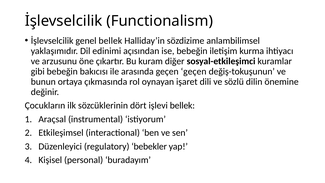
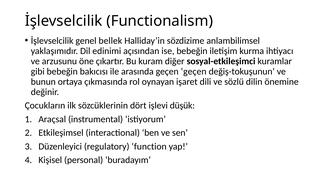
işlevi bellek: bellek -> düşük (182, 105)
bebekler: bebekler -> function (149, 146)
